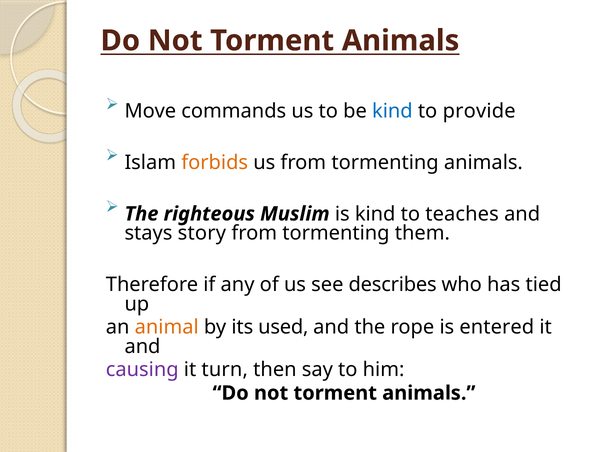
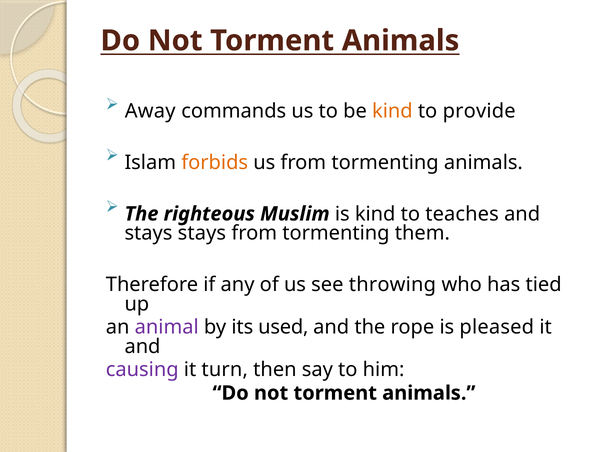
Move: Move -> Away (150, 111)
kind colour: blue -> orange (392, 111)
stays story: story -> stays (202, 233)
describes: describes -> throwing (392, 284)
animal colour: orange -> purple (167, 327)
entered: entered -> pleased (497, 327)
